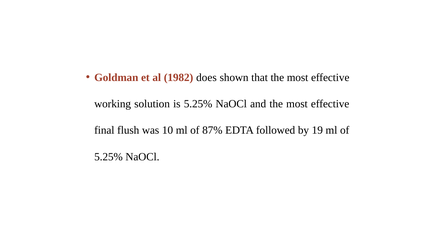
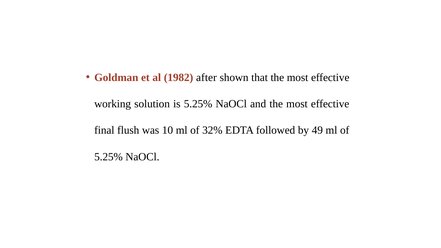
does: does -> after (206, 77)
87%: 87% -> 32% (212, 130)
19: 19 -> 49 (317, 130)
